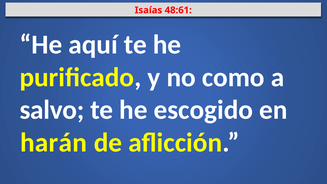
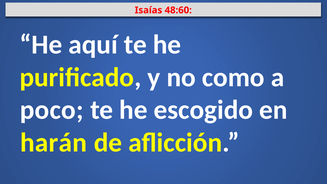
48:61: 48:61 -> 48:60 (178, 10)
salvo: salvo -> poco (52, 110)
